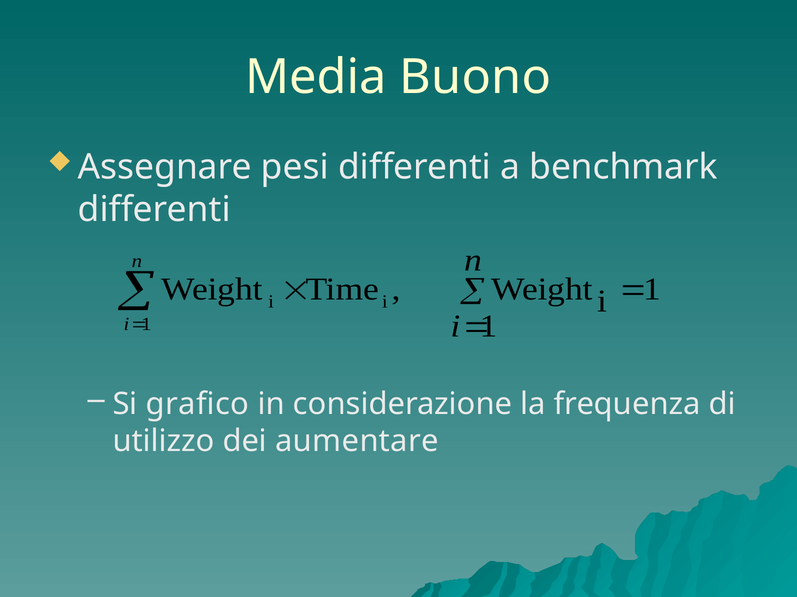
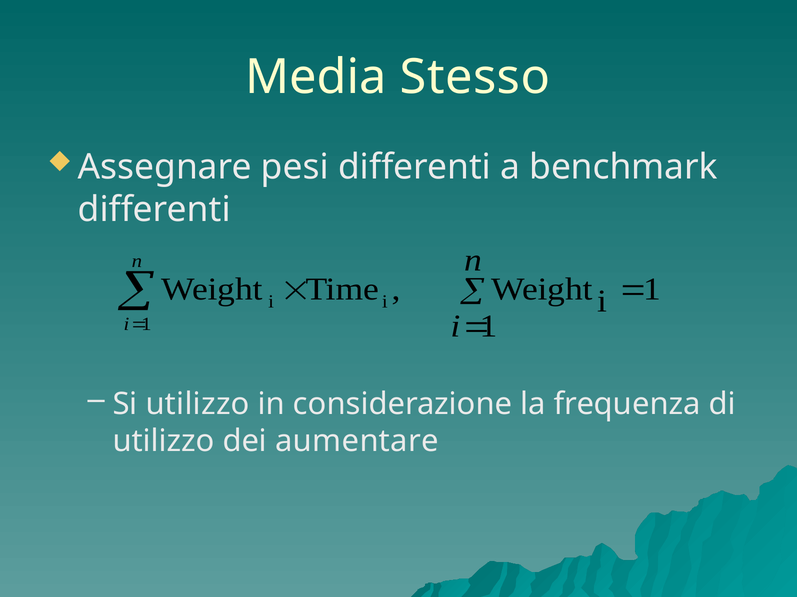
Buono: Buono -> Stesso (475, 77)
Si grafico: grafico -> utilizzo (198, 404)
